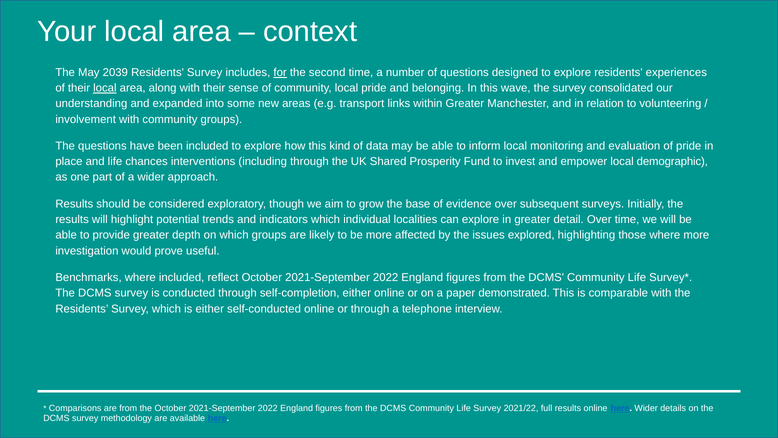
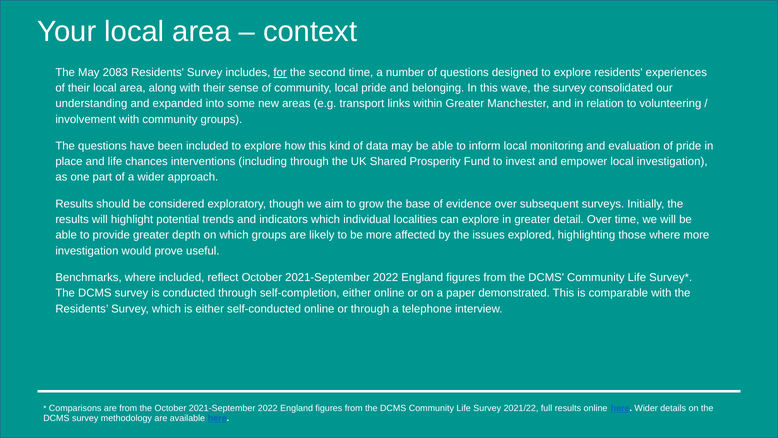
2039: 2039 -> 2083 (115, 73)
local underline: present -> none (105, 88)
local demographic: demographic -> investigation (672, 162)
